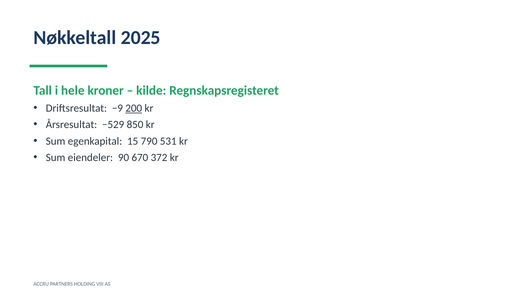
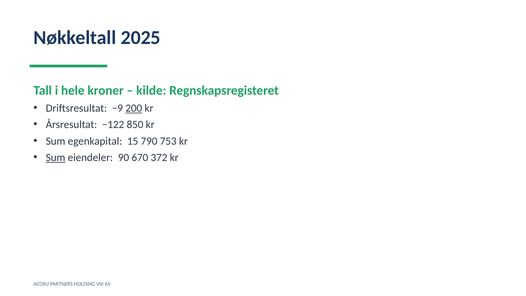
−529: −529 -> −122 (113, 125)
531: 531 -> 753 (168, 141)
Sum underline: none -> present (56, 158)
